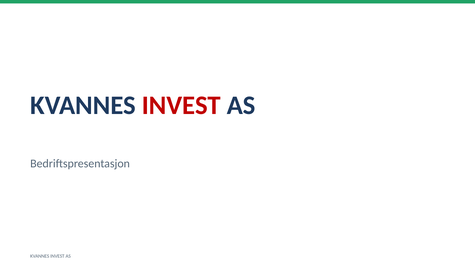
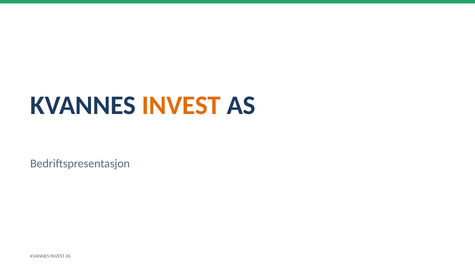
INVEST colour: red -> orange (181, 105)
